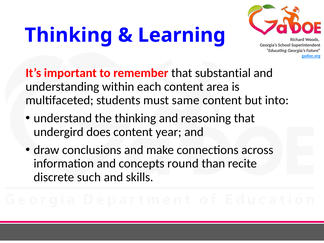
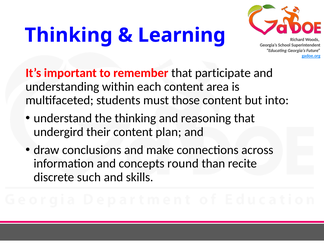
substantial: substantial -> participate (223, 73)
same: same -> those (186, 100)
does: does -> their (98, 132)
year: year -> plan (169, 132)
